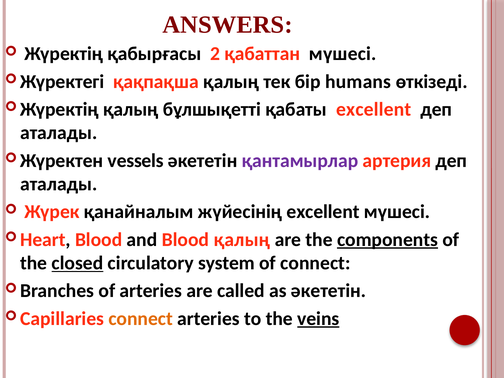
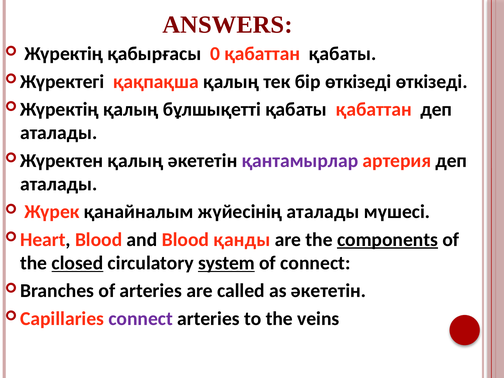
2: 2 -> 0 (215, 54)
қабаттан мүшесі: мүшесі -> қабаты (343, 54)
бір humans: humans -> өткізеді (358, 82)
қабаты excellent: excellent -> қабаттан (374, 109)
vessels: vessels -> қалың (136, 161)
жүйесінің excellent: excellent -> аталады (323, 212)
Blood қалың: қалың -> қанды (242, 240)
system underline: none -> present (227, 263)
connect colour: orange -> purple (141, 319)
veins underline: present -> none (318, 319)
